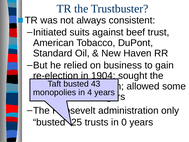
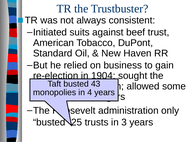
0: 0 -> 3 (124, 122)
